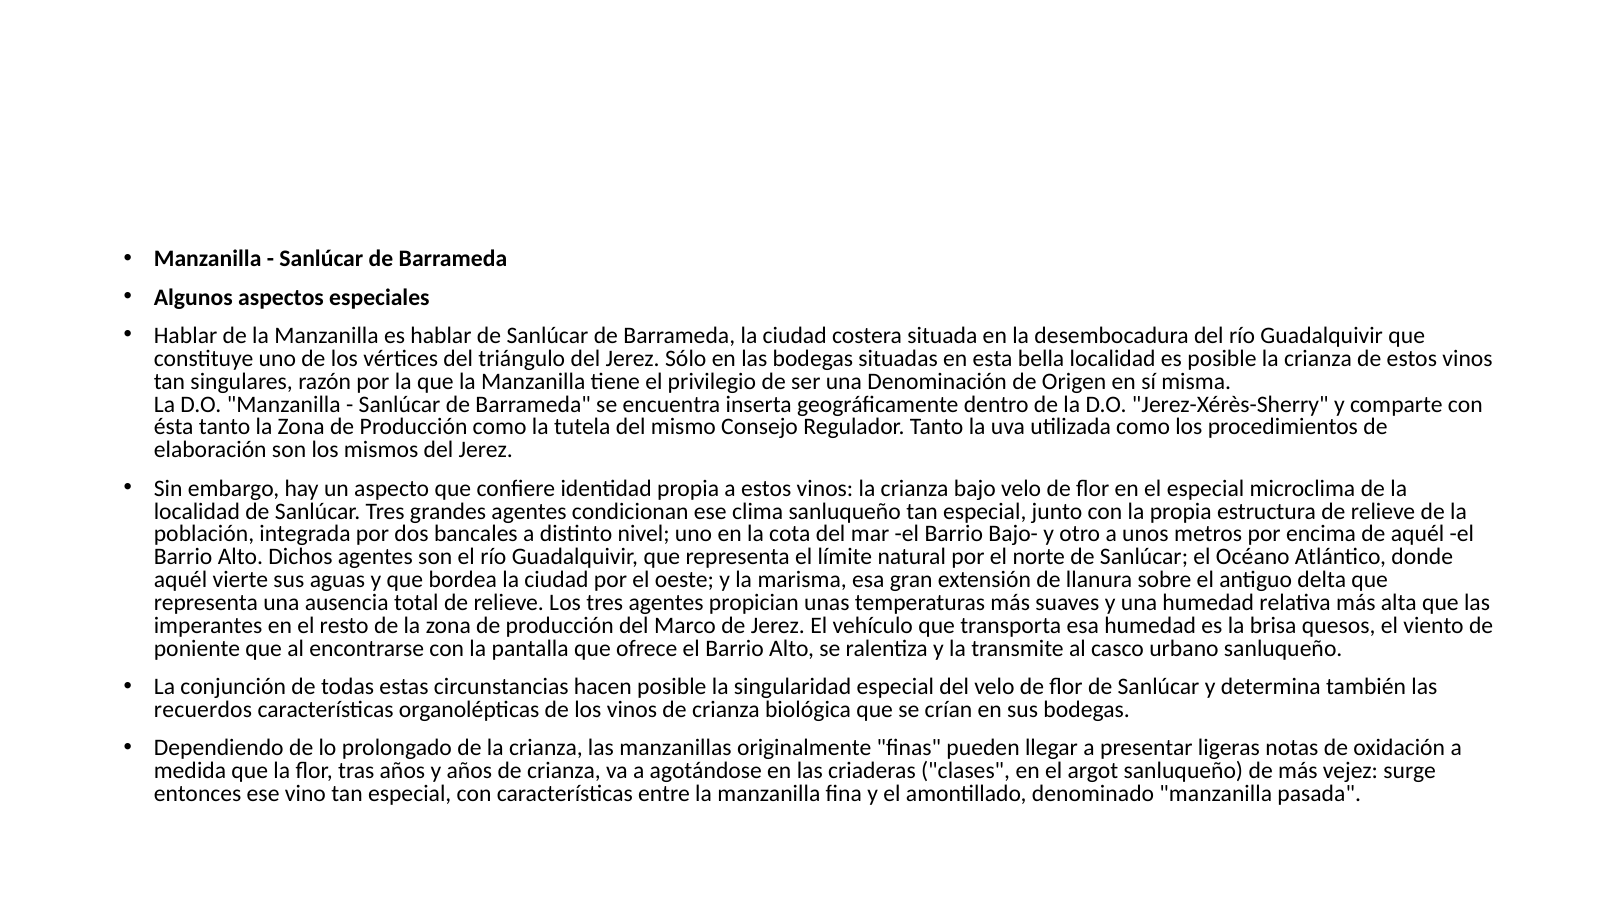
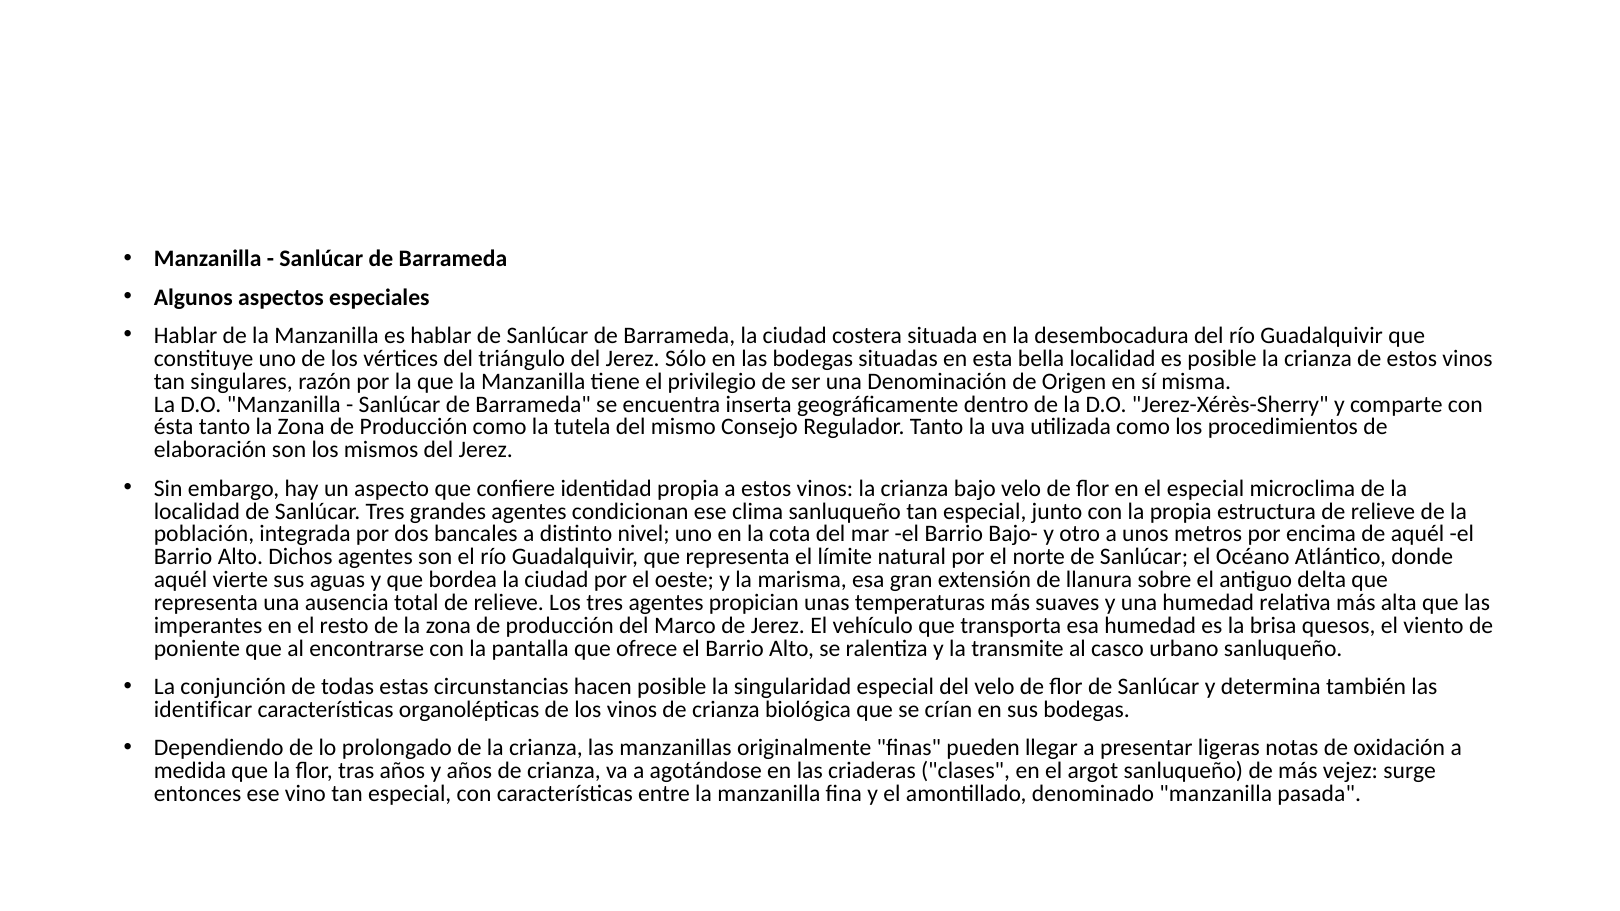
recuerdos: recuerdos -> identificar (203, 710)
